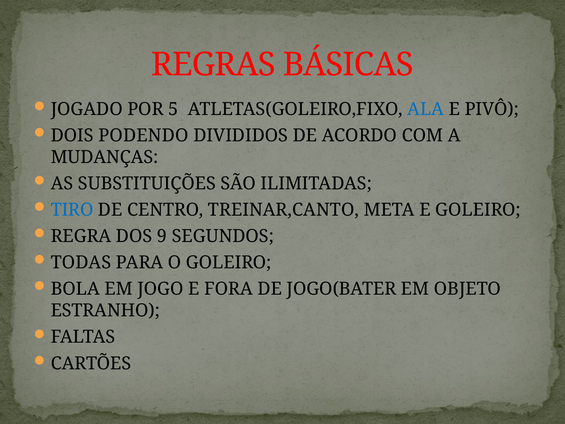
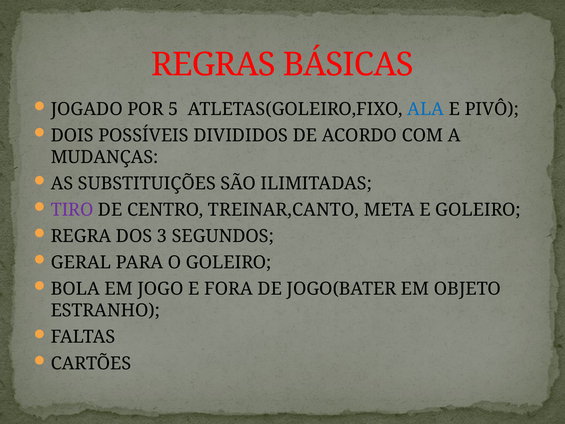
PODENDO: PODENDO -> POSSÍVEIS (144, 135)
TIRO colour: blue -> purple (72, 210)
9: 9 -> 3 (162, 236)
TODAS: TODAS -> GERAL (81, 262)
